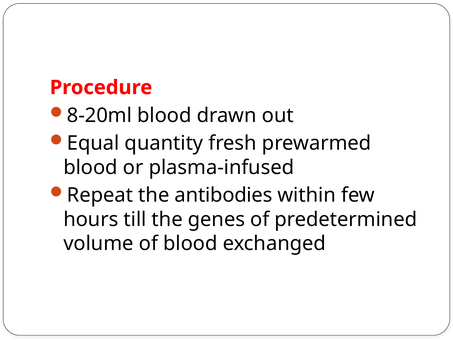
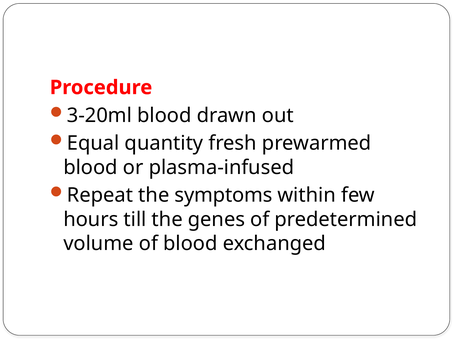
8-20ml: 8-20ml -> 3-20ml (99, 115)
antibodies: antibodies -> symptoms (224, 195)
